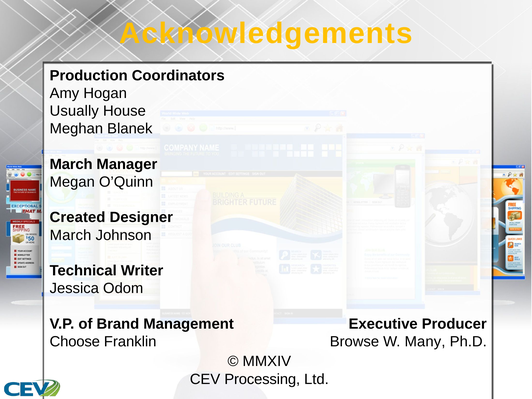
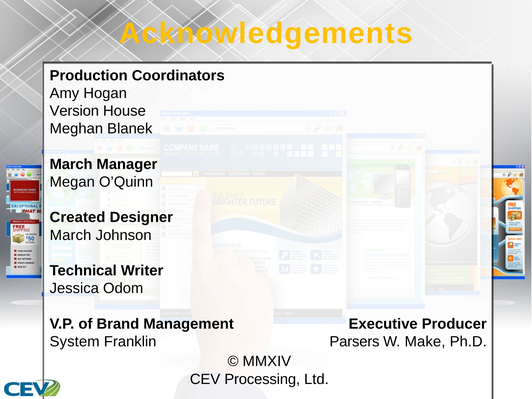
Usually: Usually -> Version (74, 111)
Browse: Browse -> Parsers (355, 342)
Many: Many -> Make (425, 342)
Choose: Choose -> System (75, 342)
